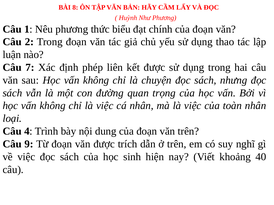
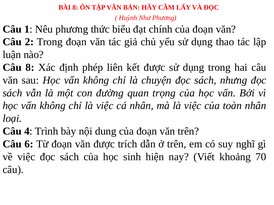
Câu 7: 7 -> 8 (30, 68)
9: 9 -> 6 (29, 144)
40: 40 -> 70 (261, 157)
